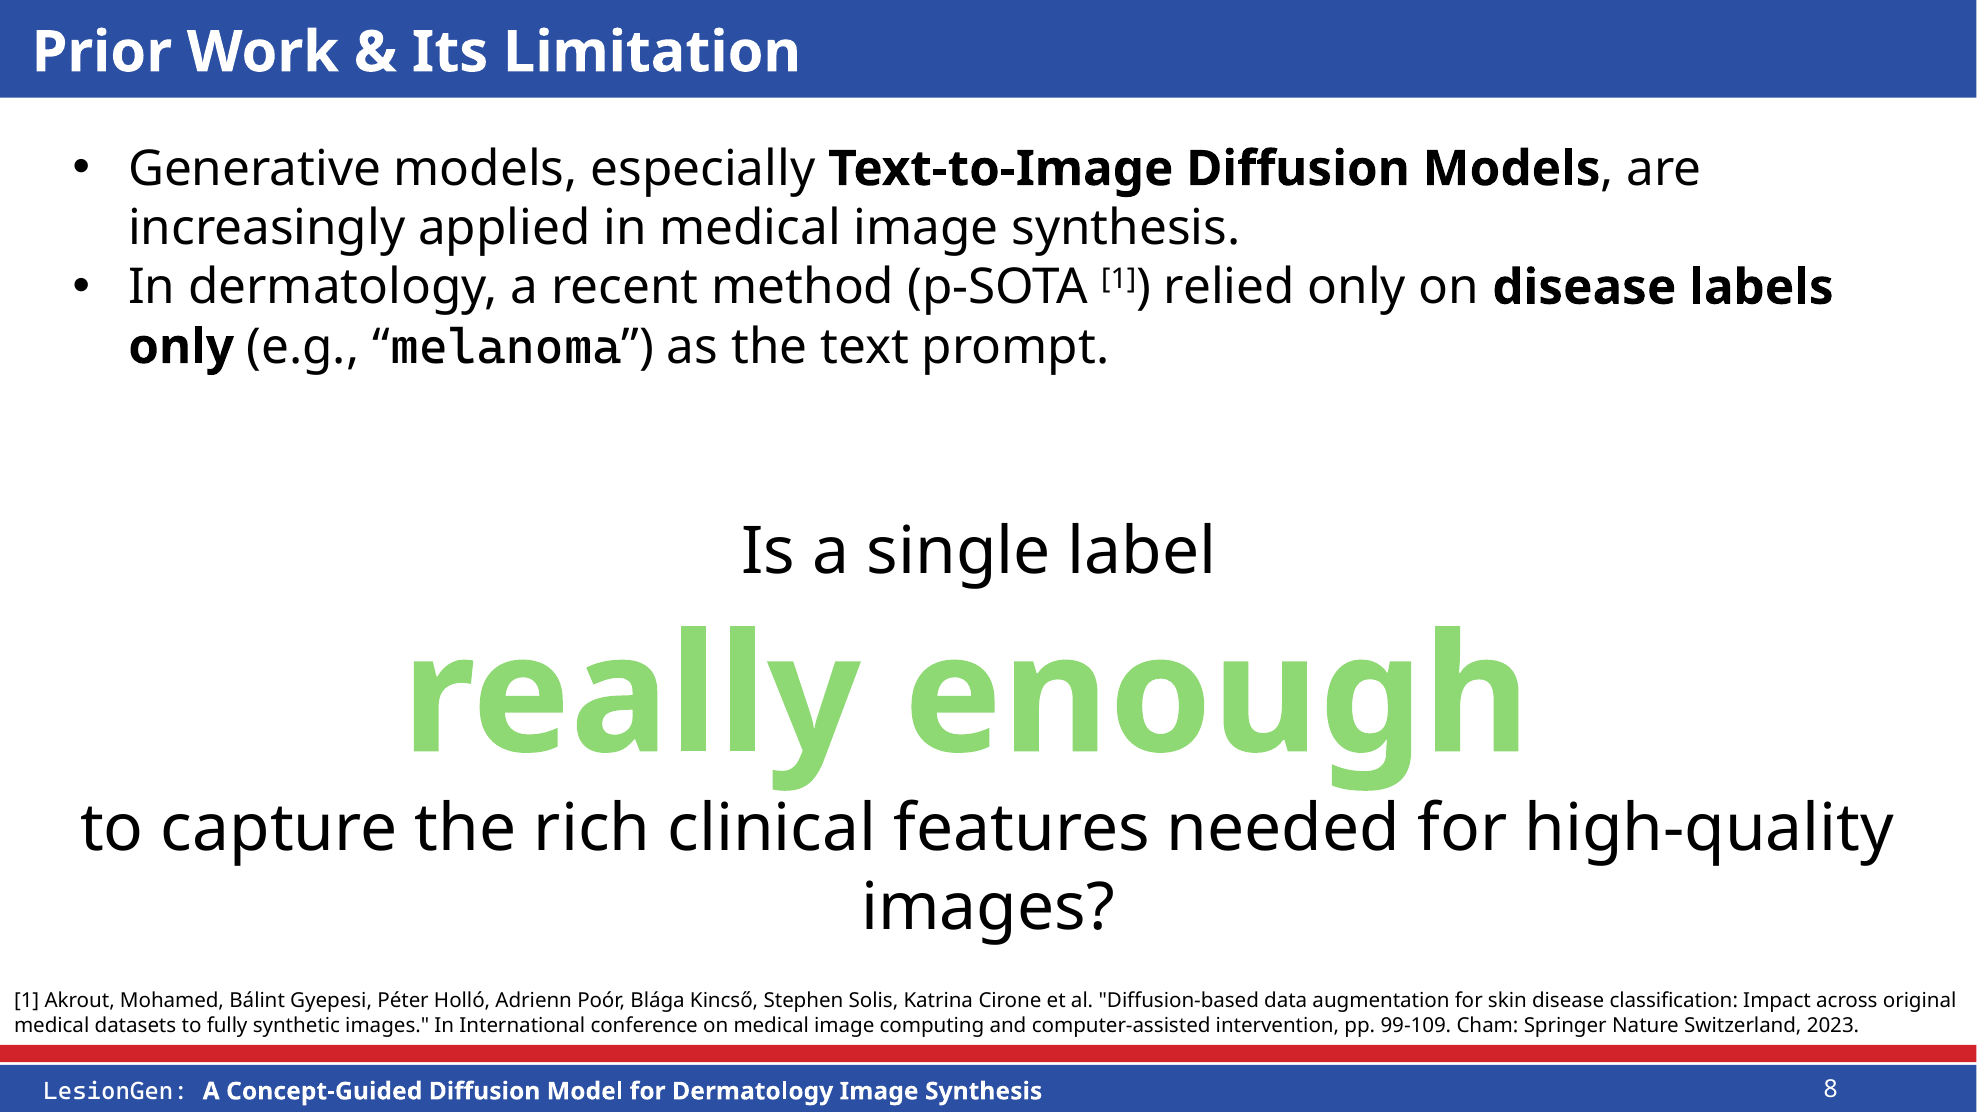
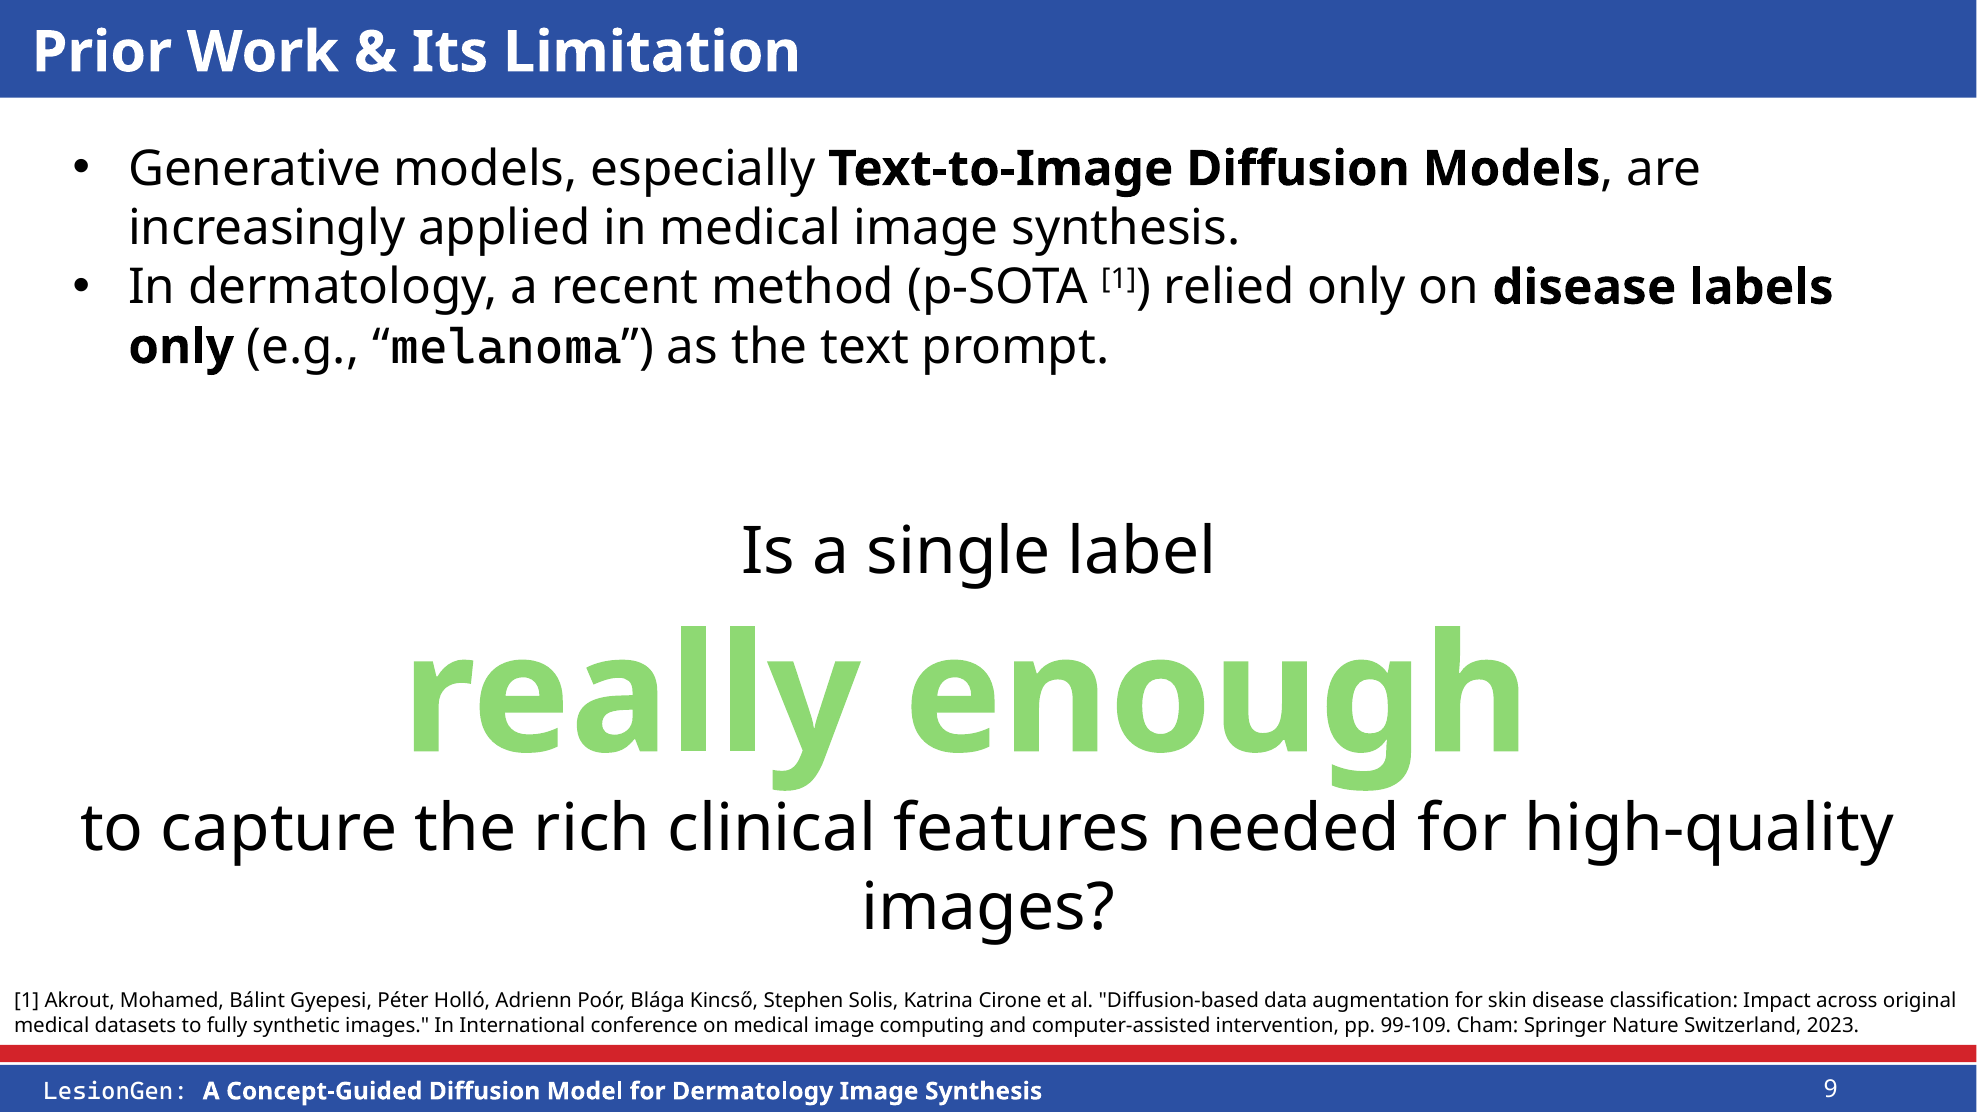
8: 8 -> 9 (1831, 1090)
